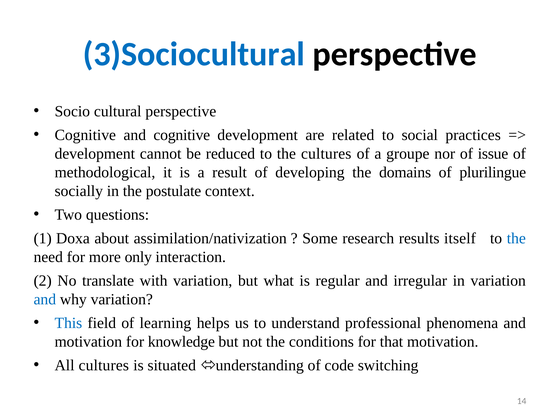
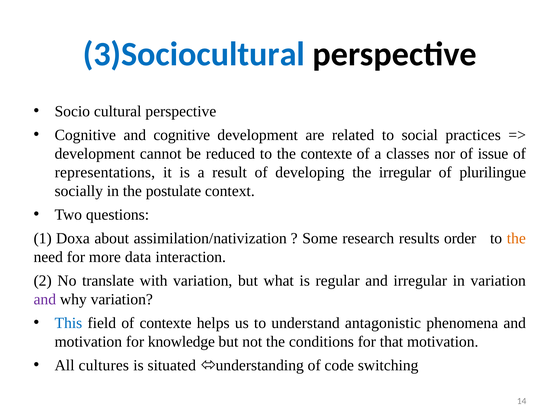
the cultures: cultures -> contexte (326, 154)
groupe: groupe -> classes (408, 154)
methodological: methodological -> representations (105, 172)
the domains: domains -> irregular (405, 172)
itself: itself -> order (460, 238)
the colour: blue -> orange (516, 238)
only: only -> data (138, 257)
and colour: blue -> purple (45, 299)
of learning: learning -> contexte (166, 323)
professional: professional -> antagonistic (383, 323)
